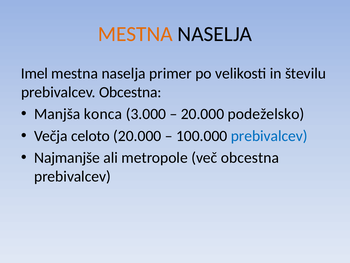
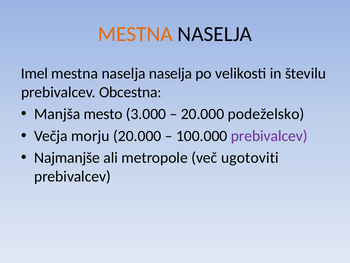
naselja primer: primer -> naselja (171, 73)
konca: konca -> mesto (103, 114)
celoto: celoto -> morju (90, 136)
prebivalcev colour: blue -> purple (269, 136)
več obcestna: obcestna -> ugotoviti (250, 157)
